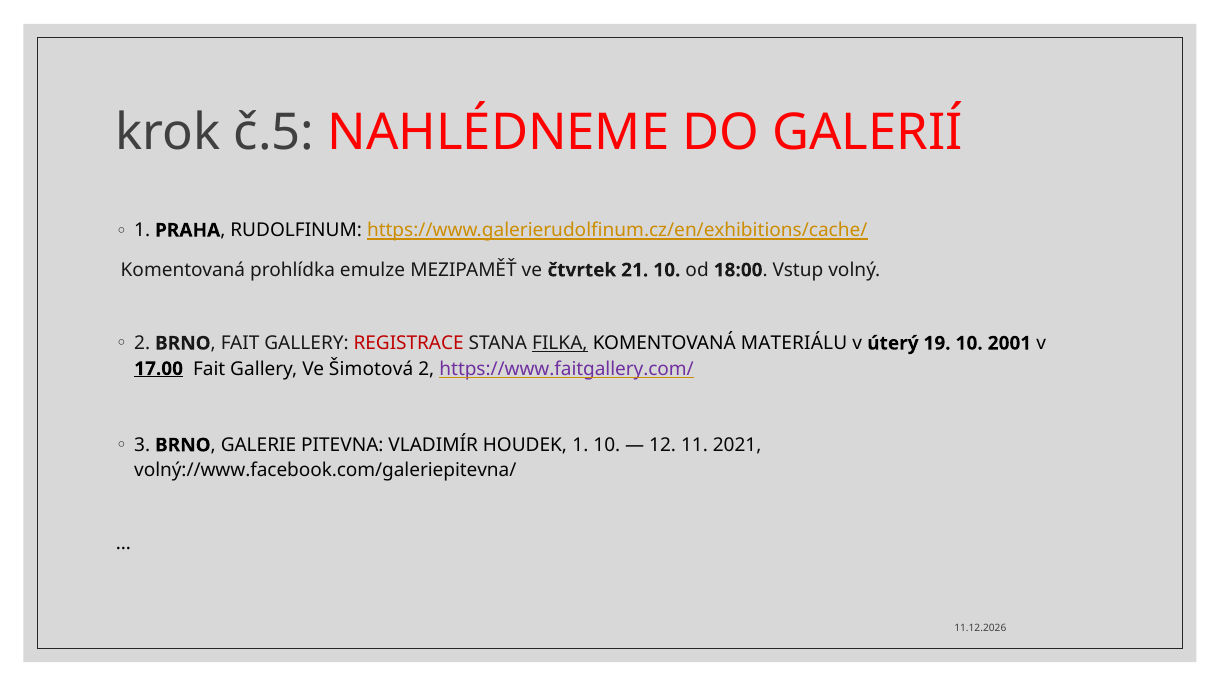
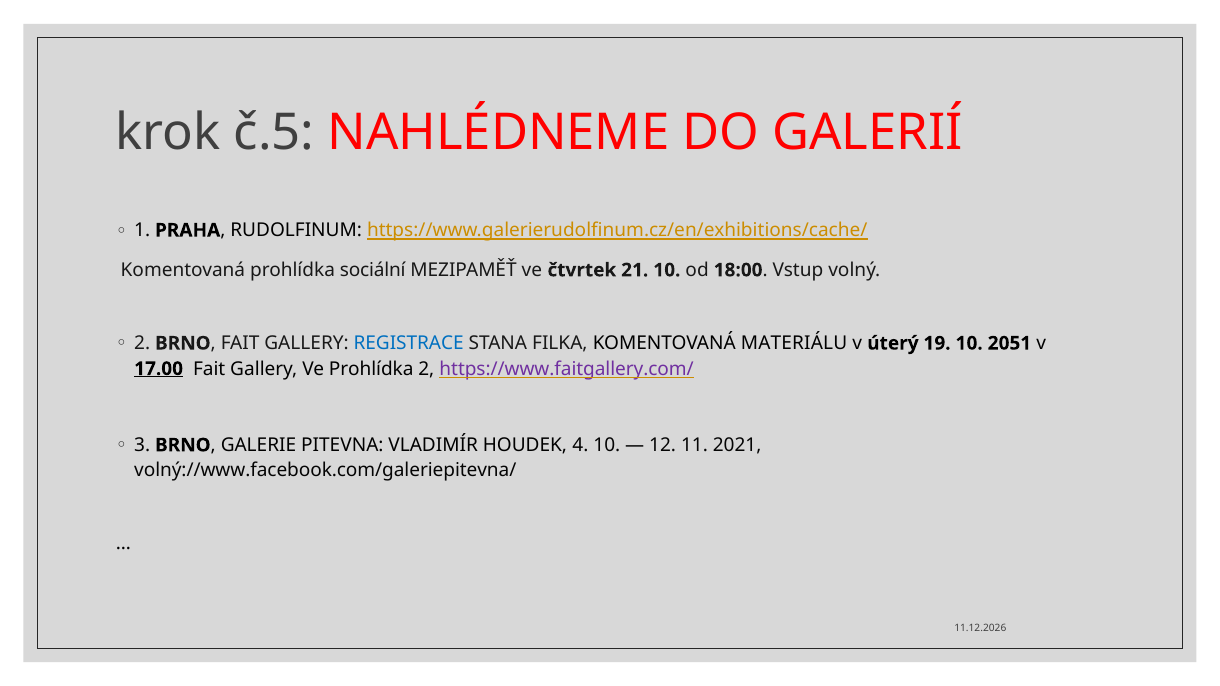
emulze: emulze -> sociální (373, 270)
REGISTRACE colour: red -> blue (409, 343)
FILKA underline: present -> none (560, 343)
2001: 2001 -> 2051 (1009, 343)
Ve Šimotová: Šimotová -> Prohlídka (371, 369)
HOUDEK 1: 1 -> 4 (580, 445)
